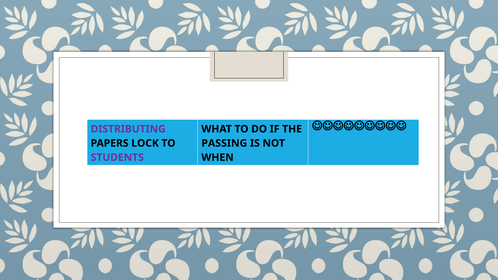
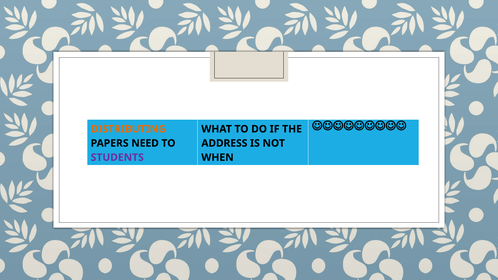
DISTRIBUTING colour: purple -> orange (128, 129)
LOCK: LOCK -> NEED (145, 143)
PASSING: PASSING -> ADDRESS (224, 143)
